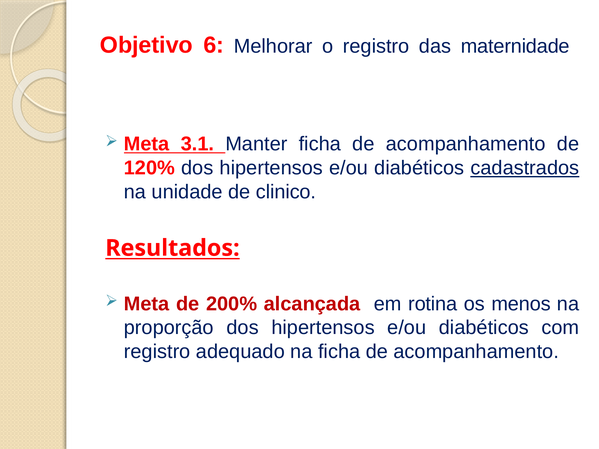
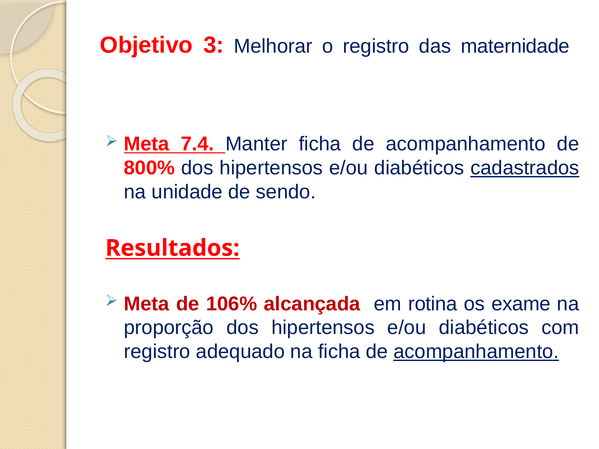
6: 6 -> 3 (214, 45)
3.1: 3.1 -> 7.4 (197, 144)
120%: 120% -> 800% (149, 168)
clinico: clinico -> sendo (286, 192)
200%: 200% -> 106% (232, 304)
menos: menos -> exame (521, 304)
acompanhamento underline: none -> present (476, 352)
